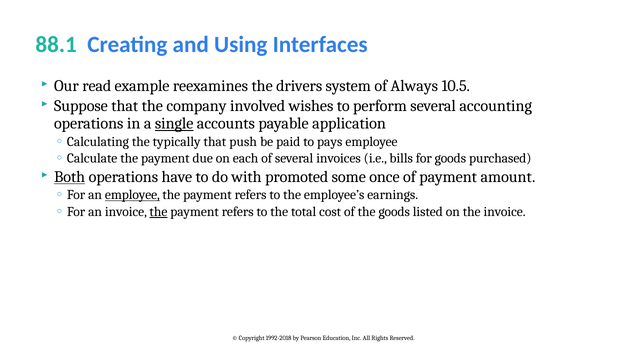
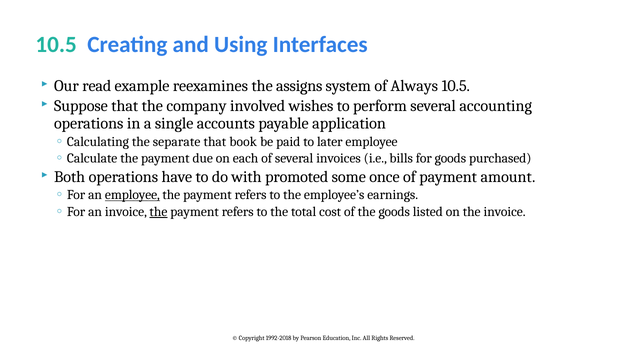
88.1: 88.1 -> 10.5 (56, 45)
drivers: drivers -> assigns (299, 86)
single underline: present -> none (174, 123)
typically: typically -> separate (177, 141)
push: push -> book (243, 141)
pays: pays -> later (330, 141)
Both underline: present -> none (70, 177)
